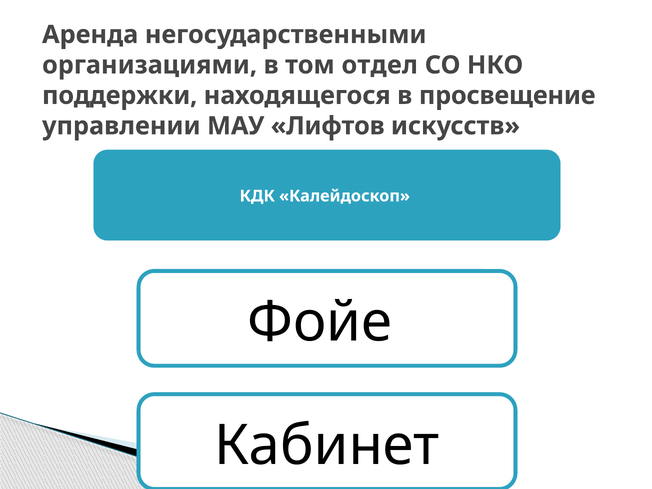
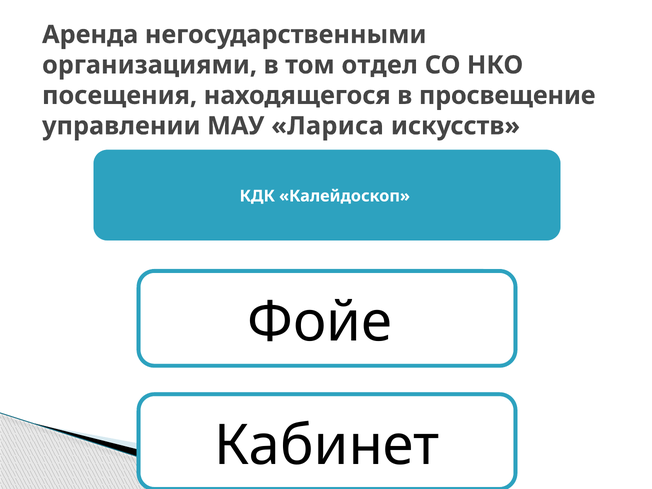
поддержки: поддержки -> посещения (120, 96)
Лифтов: Лифтов -> Лариса (327, 126)
